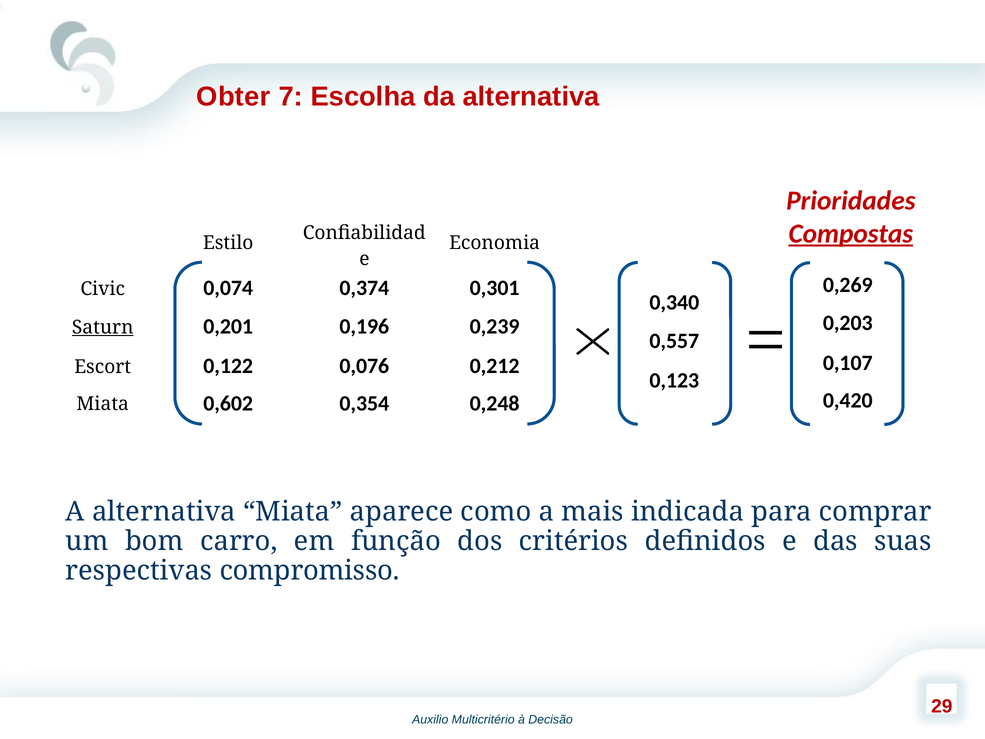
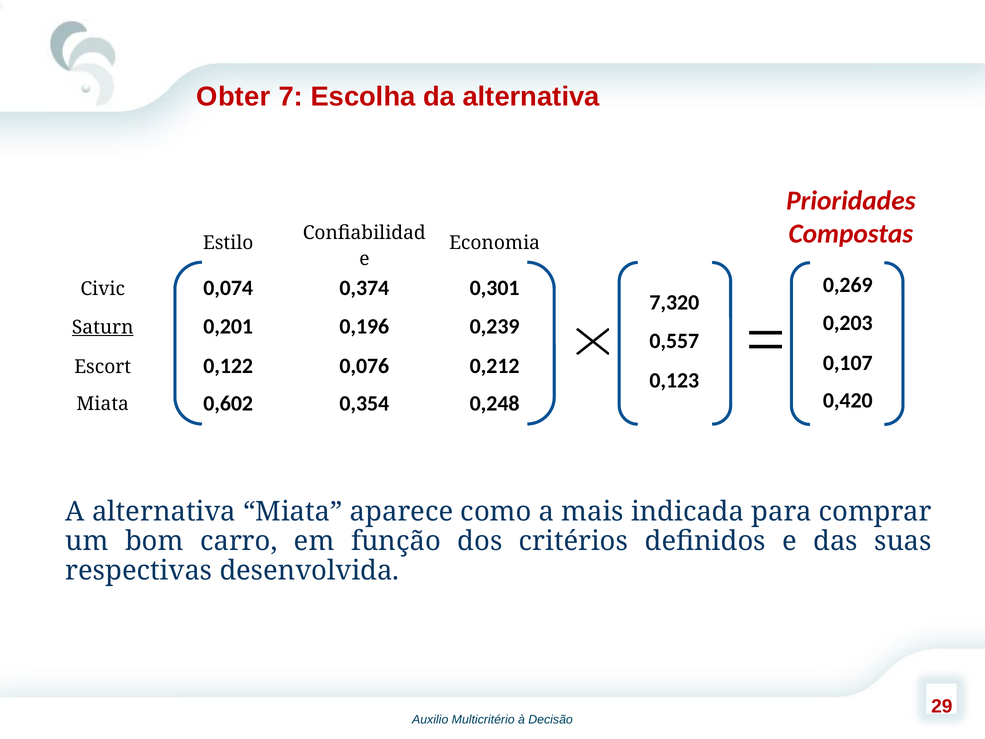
Compostas underline: present -> none (851, 234)
0,340: 0,340 -> 7,320 (674, 303)
compromisso: compromisso -> desenvolvida (309, 571)
